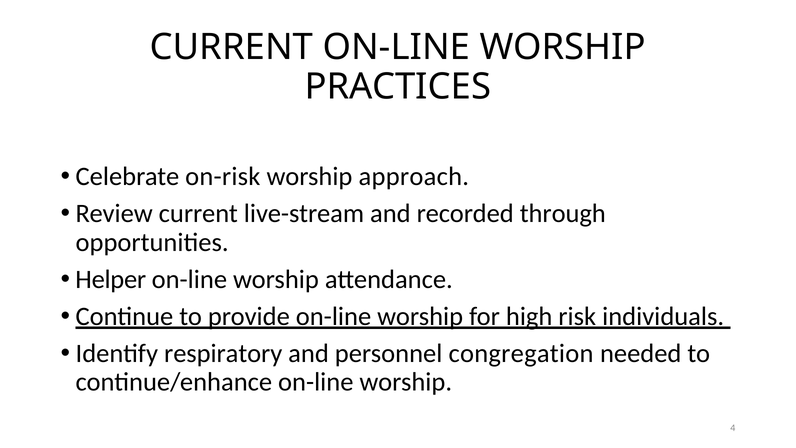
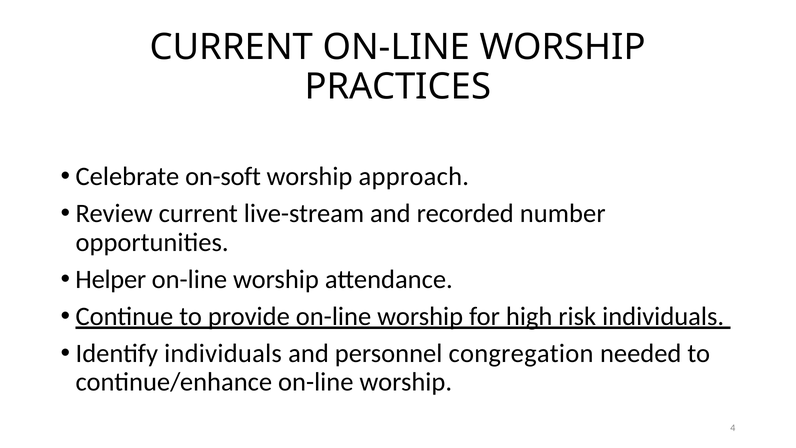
on-risk: on-risk -> on-soft (223, 176)
through: through -> number (563, 213)
Identify respiratory: respiratory -> individuals (223, 353)
